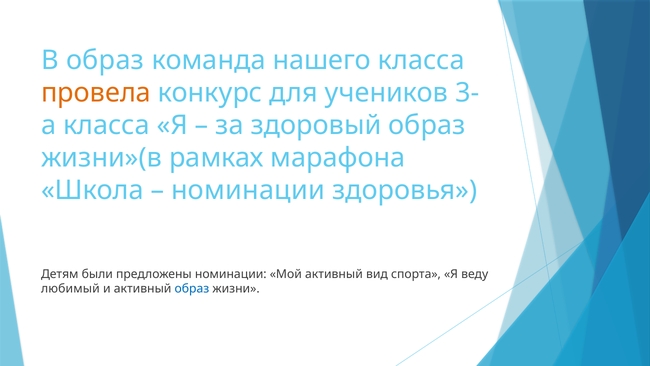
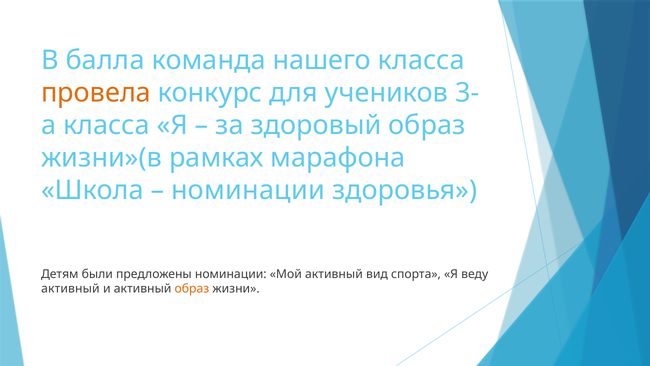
В образ: образ -> балла (105, 60)
любимый: любимый -> активный (70, 288)
образ colour: blue -> orange (192, 288)
